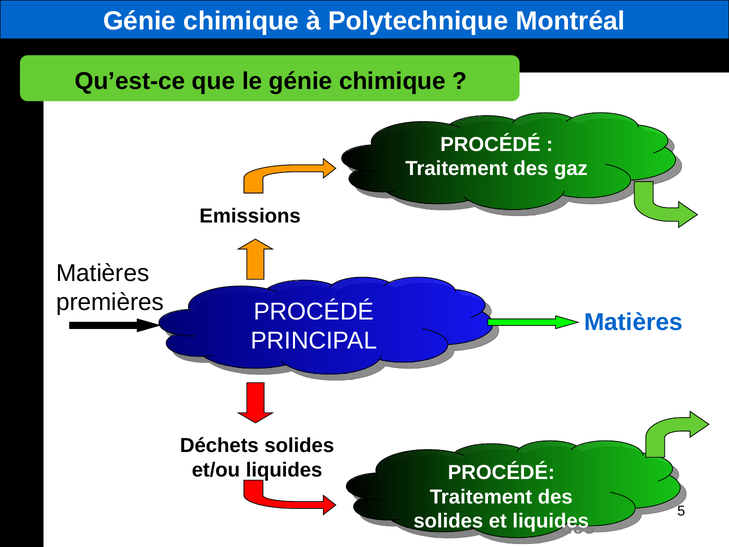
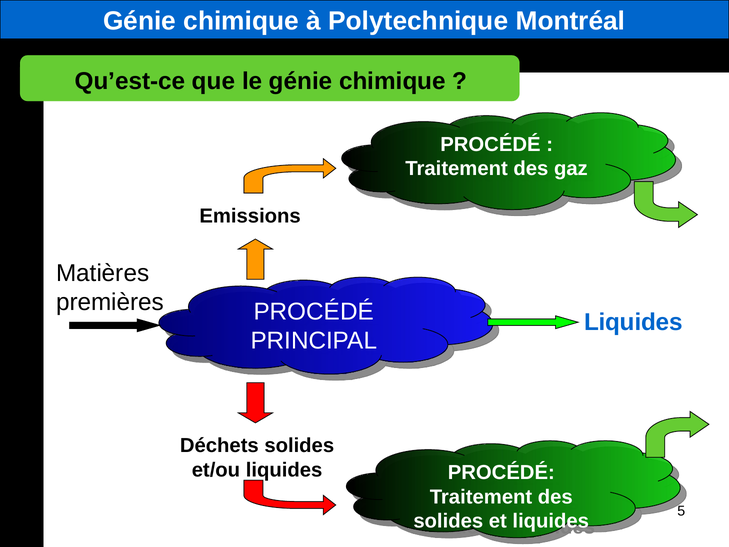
Matières: Matières -> Liquides (633, 322)
